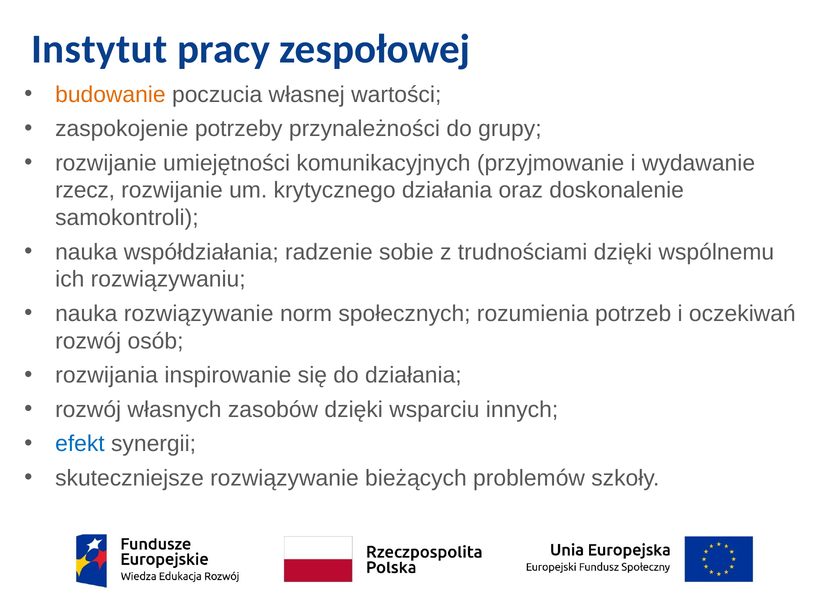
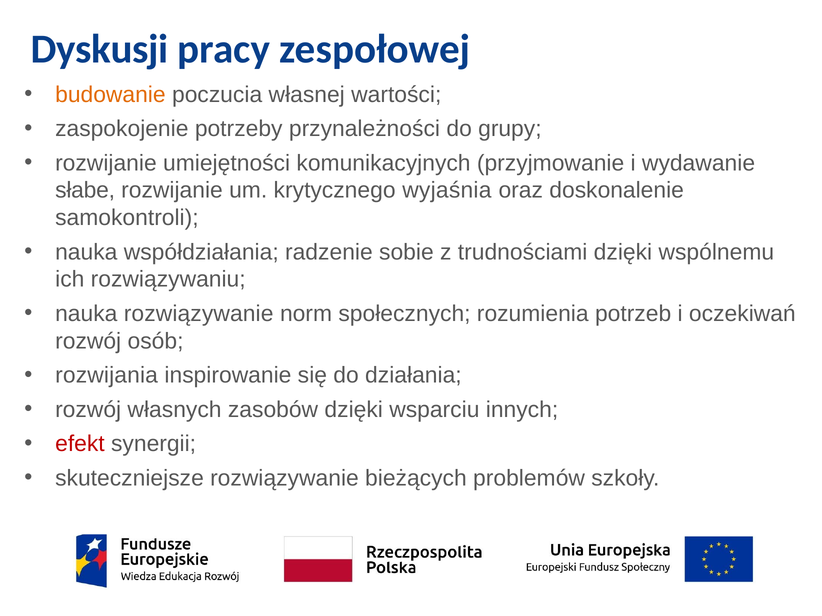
Instytut: Instytut -> Dyskusji (100, 49)
rzecz: rzecz -> słabe (85, 191)
krytycznego działania: działania -> wyjaśnia (447, 191)
efekt colour: blue -> red (80, 444)
